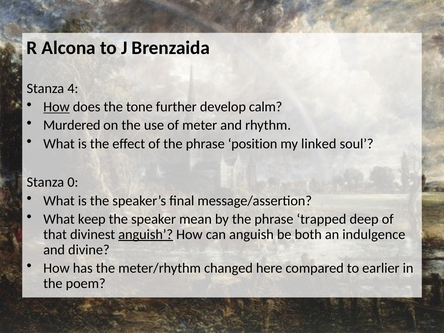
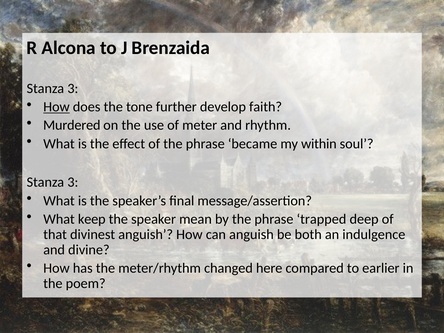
4: 4 -> 3 (73, 88)
calm: calm -> faith (266, 107)
position: position -> became (253, 144)
linked: linked -> within (319, 144)
0: 0 -> 3 (73, 182)
anguish underline: present -> none (146, 234)
